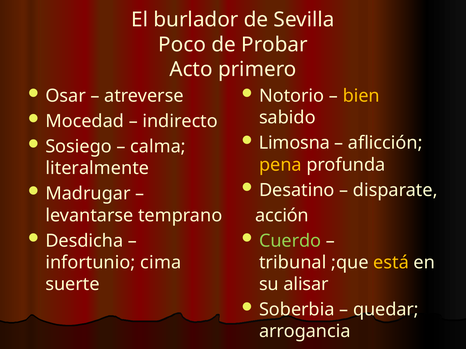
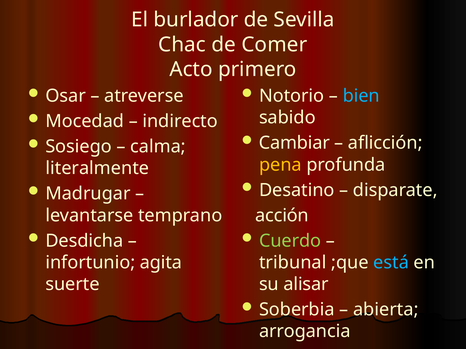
Poco: Poco -> Chac (182, 45)
Probar: Probar -> Comer (274, 45)
bien colour: yellow -> light blue (361, 96)
Limosna: Limosna -> Cambiar (294, 143)
cima: cima -> agita (161, 263)
está colour: yellow -> light blue (391, 263)
quedar: quedar -> abierta (386, 310)
